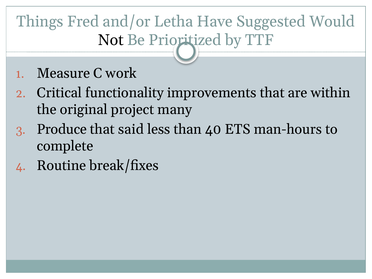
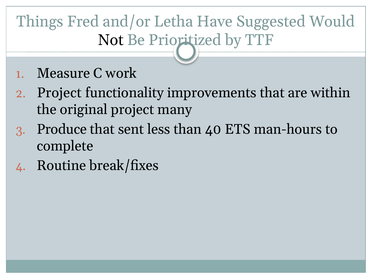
Critical: Critical -> Project (59, 93)
said: said -> sent (131, 129)
